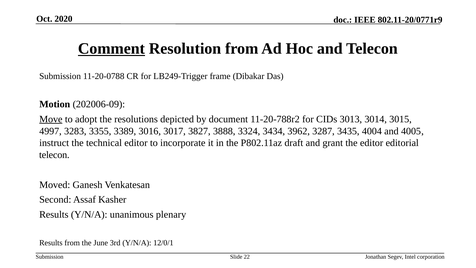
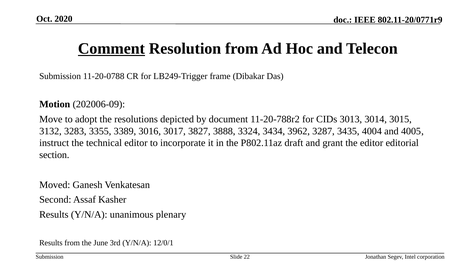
Move underline: present -> none (51, 119)
4997: 4997 -> 3132 (50, 131)
telecon: telecon -> section (54, 155)
